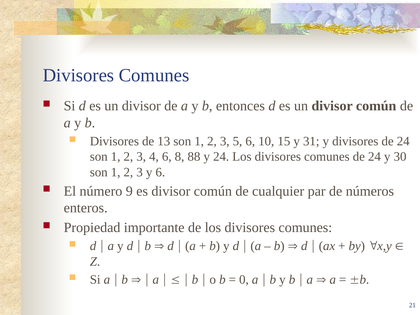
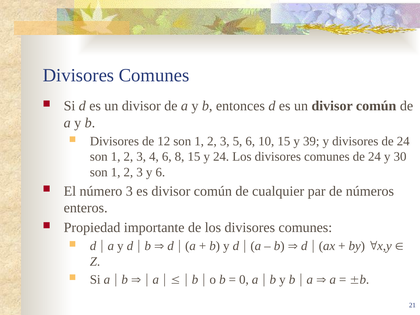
13: 13 -> 12 (164, 141)
31: 31 -> 39 (311, 141)
8 88: 88 -> 15 (194, 157)
número 9: 9 -> 3 (129, 191)
